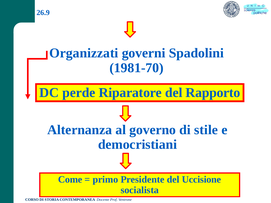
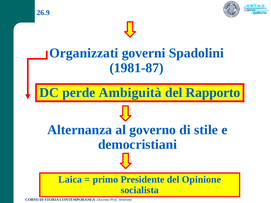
1981-70: 1981-70 -> 1981-87 (137, 68)
Riparatore: Riparatore -> Ambiguità (130, 93)
Come: Come -> Laica (70, 180)
Uccisione: Uccisione -> Opinione (201, 180)
